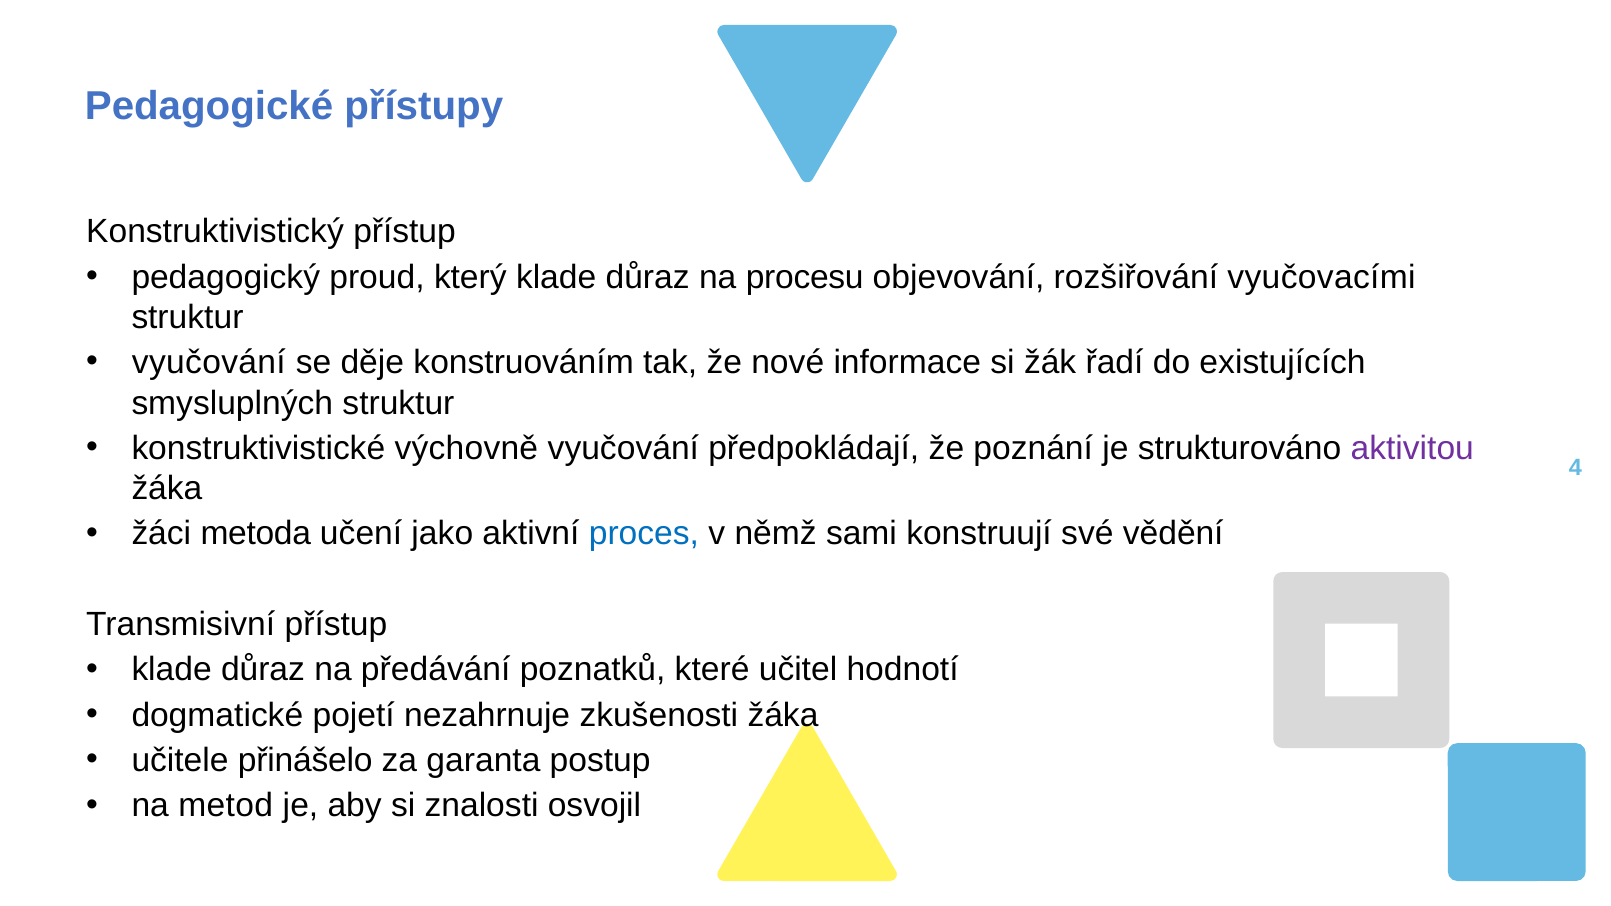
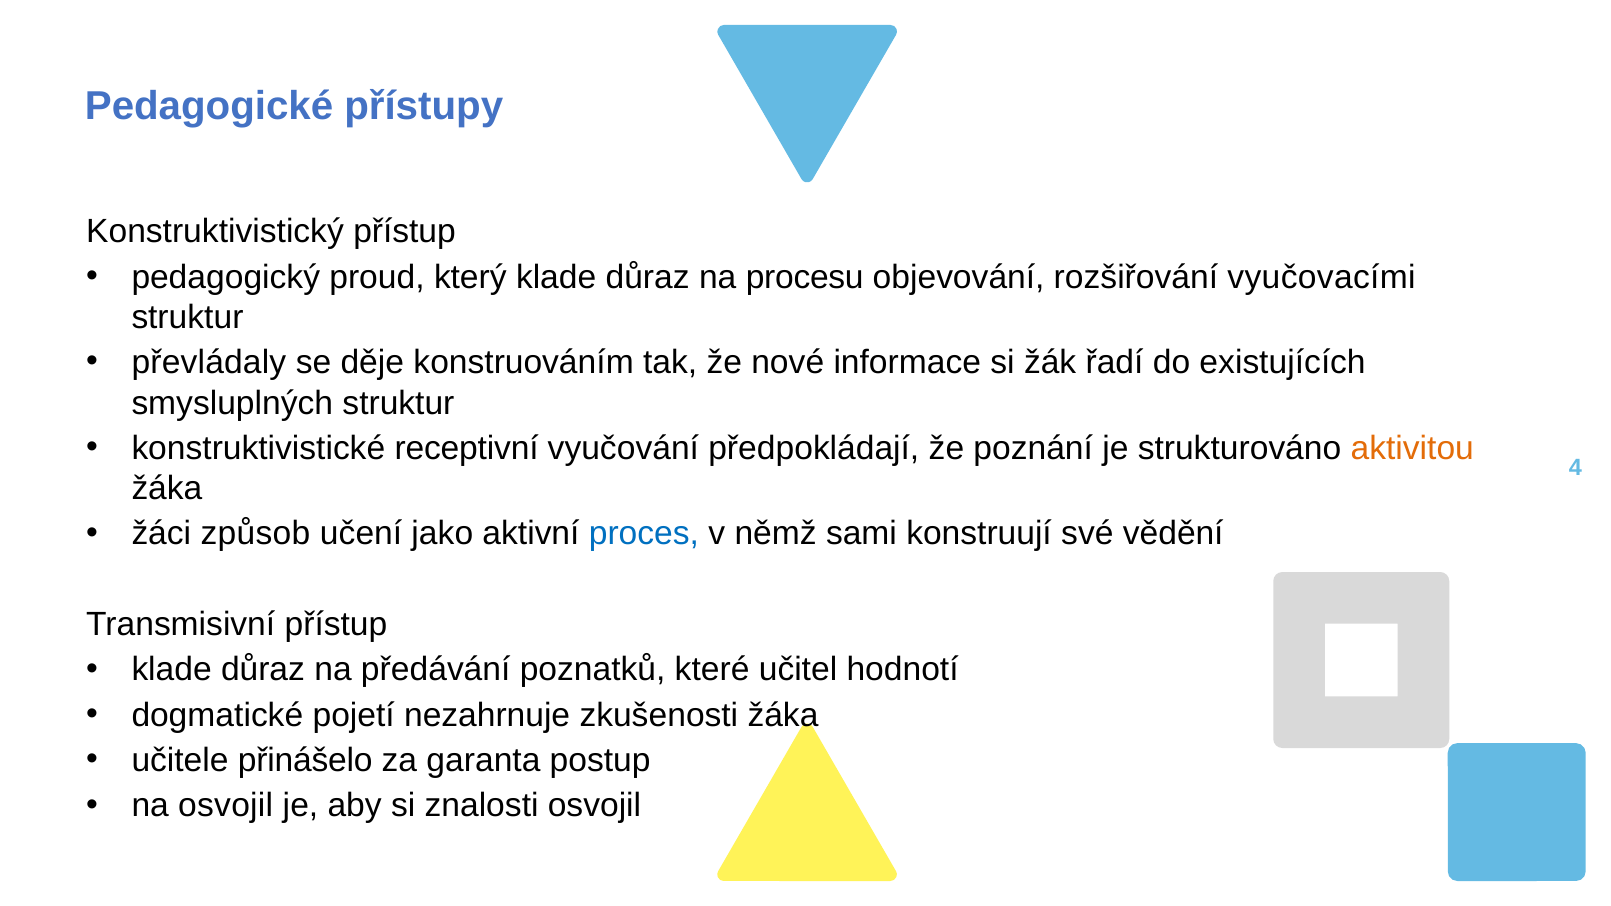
vyučování: vyučování -> převládaly (209, 363)
výchovně: výchovně -> receptivní (467, 448)
aktivitou colour: purple -> orange (1412, 448)
metoda: metoda -> způsob (255, 534)
na metod: metod -> osvojil (226, 806)
